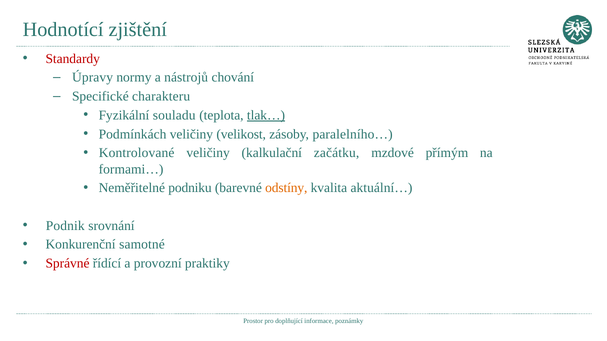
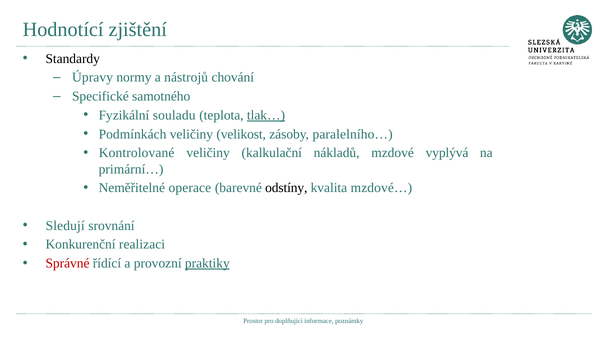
Standardy colour: red -> black (73, 59)
charakteru: charakteru -> samotného (161, 96)
začátku: začátku -> nákladů (337, 153)
přímým: přímým -> vyplývá (447, 153)
formami…: formami… -> primární… (131, 169)
podniku: podniku -> operace (190, 188)
odstíny colour: orange -> black (286, 188)
aktuální…: aktuální… -> mzdové… (381, 188)
Podnik: Podnik -> Sledují (65, 226)
samotné: samotné -> realizaci (142, 245)
praktiky underline: none -> present (207, 264)
